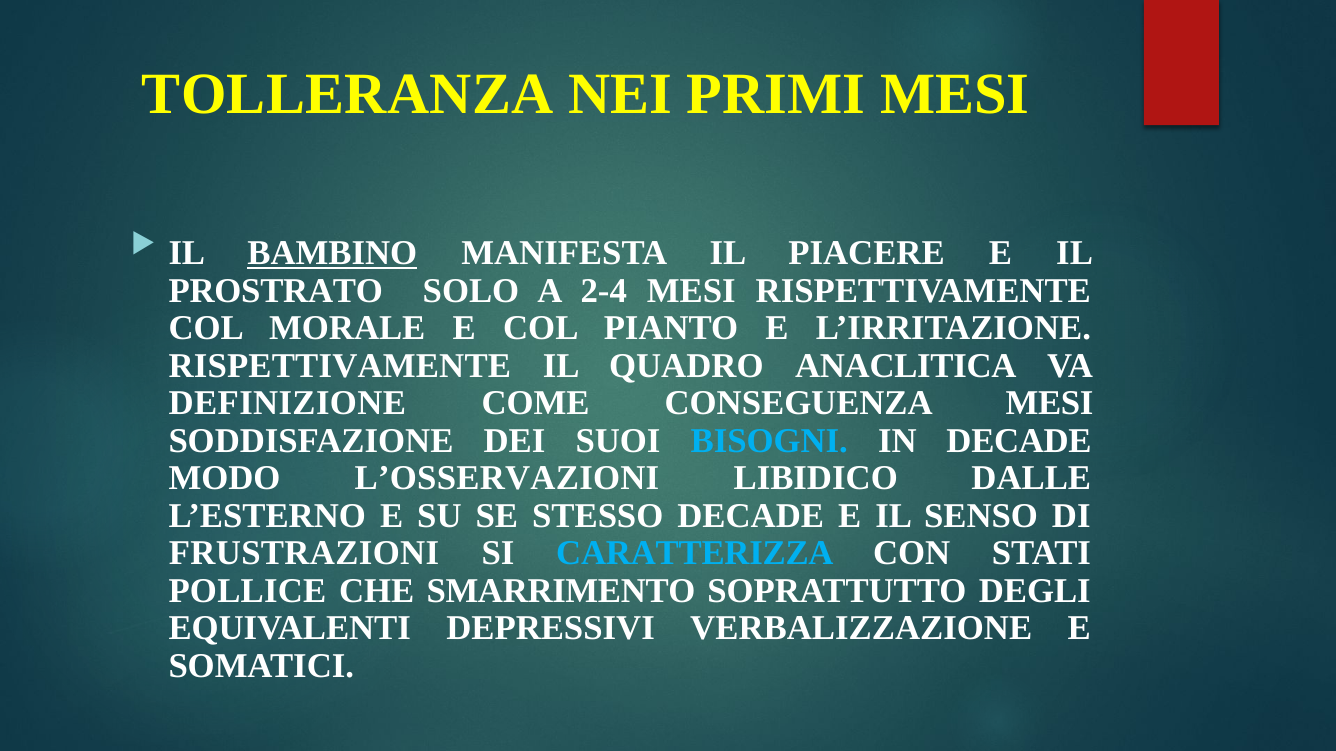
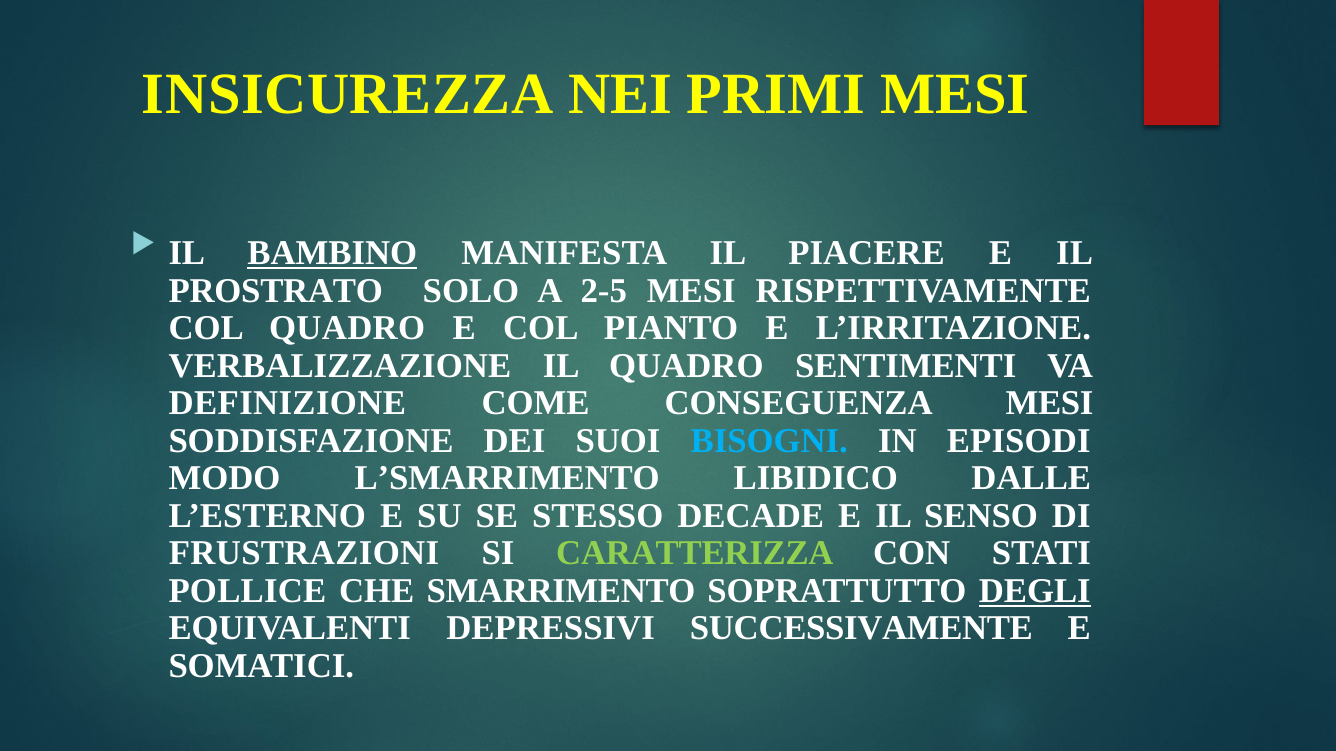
TOLLERANZA: TOLLERANZA -> INSICUREZZA (348, 94)
2-4: 2-4 -> 2-5 (604, 291)
COL MORALE: MORALE -> QUADRO (347, 328)
RISPETTIVAMENTE: RISPETTIVAMENTE -> VERBALIZZAZIONE (340, 366)
ANACLITICA: ANACLITICA -> SENTIMENTI (906, 366)
IN DECADE: DECADE -> EPISODI (1019, 441)
L’OSSERVAZIONI: L’OSSERVAZIONI -> L’SMARRIMENTO (507, 479)
CARATTERIZZA colour: light blue -> light green (695, 554)
DEGLI underline: none -> present (1035, 591)
VERBALIZZAZIONE: VERBALIZZAZIONE -> SUCCESSIVAMENTE (861, 629)
